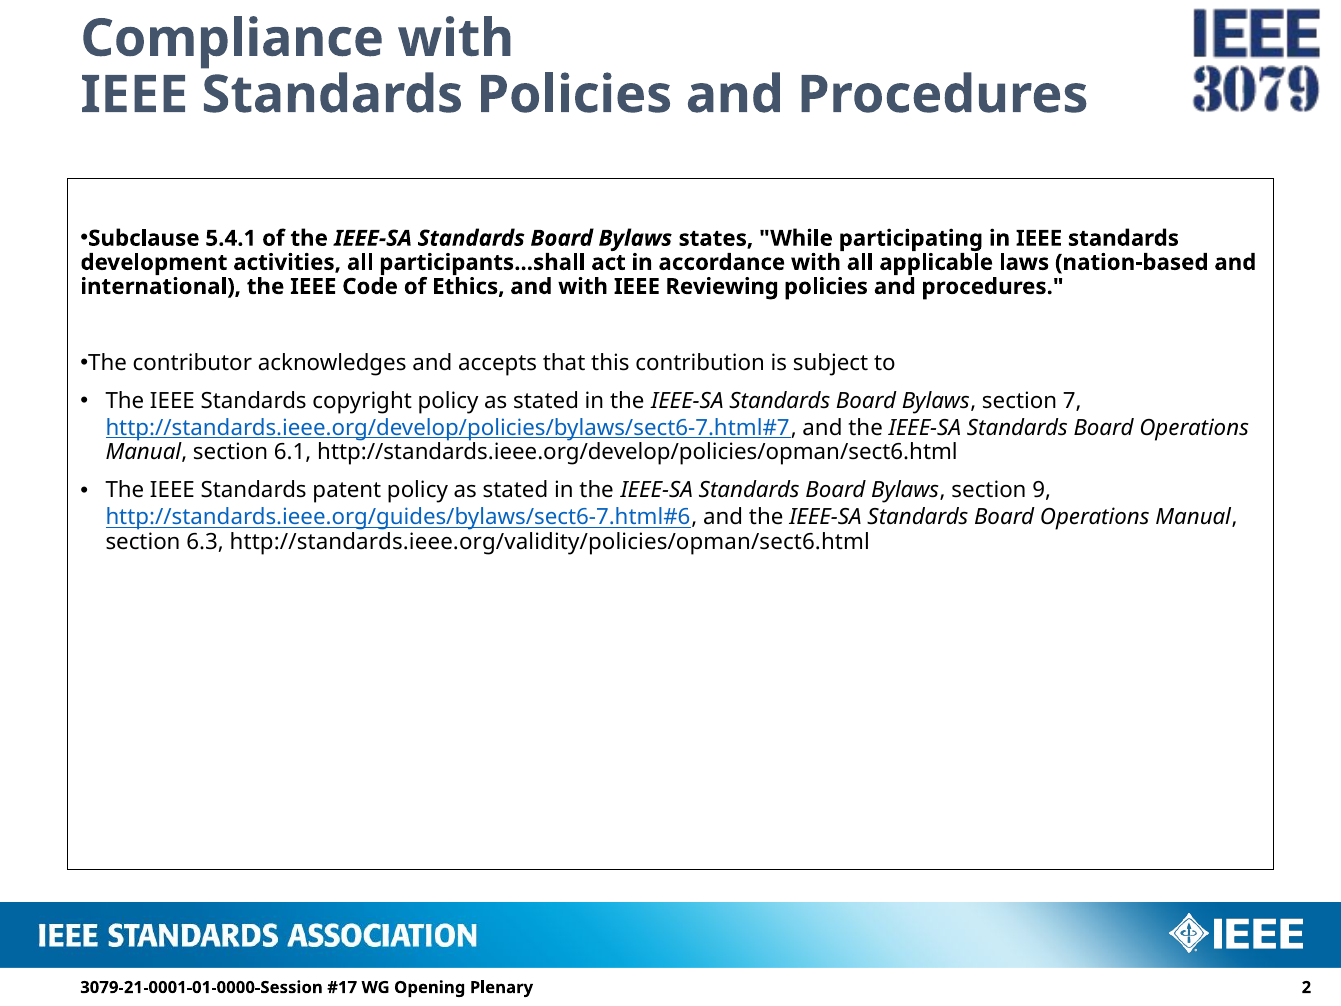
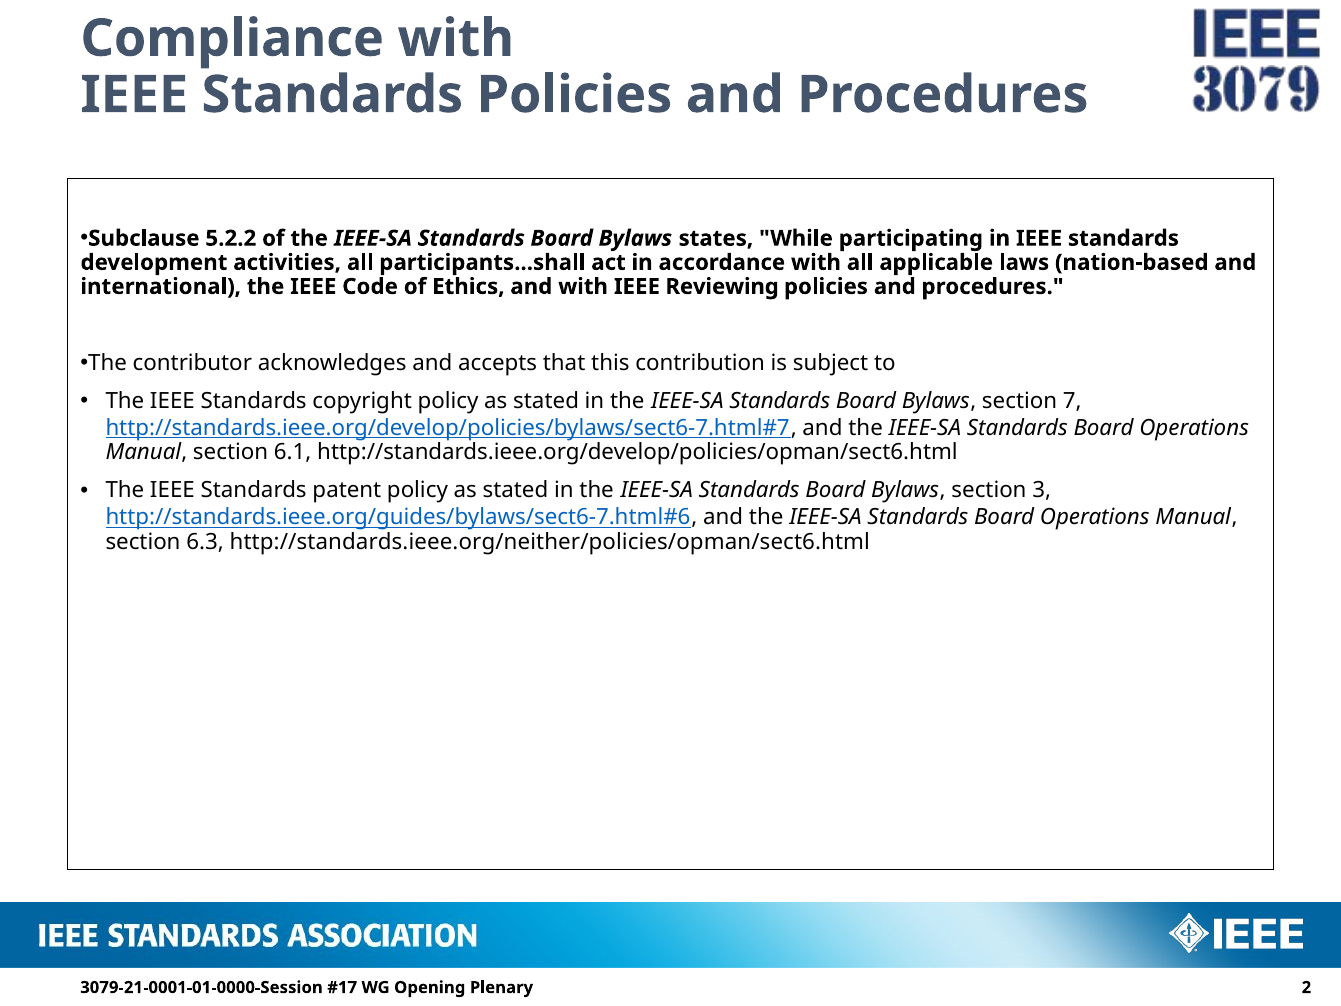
5.4.1: 5.4.1 -> 5.2.2 (231, 238)
9: 9 -> 3 (1042, 490)
http://standards.ieee.org/validity/policies/opman/sect6.html: http://standards.ieee.org/validity/policies/opman/sect6.html -> http://standards.ieee.org/neither/policies/opman/sect6.html (550, 542)
